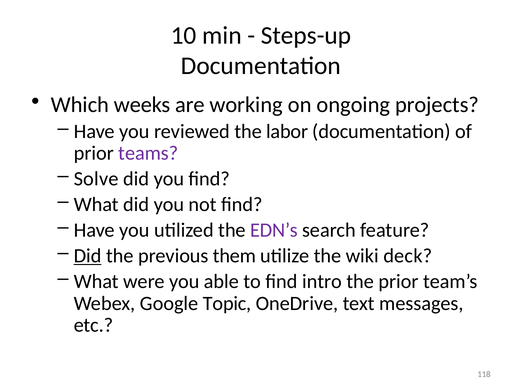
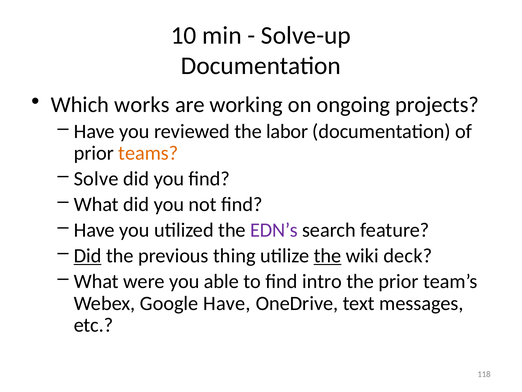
Steps-up: Steps-up -> Solve-up (306, 35)
weeks: weeks -> works (142, 105)
teams colour: purple -> orange (148, 153)
them: them -> thing (234, 255)
the underline: none -> present (327, 255)
Google Topic: Topic -> Have (227, 303)
